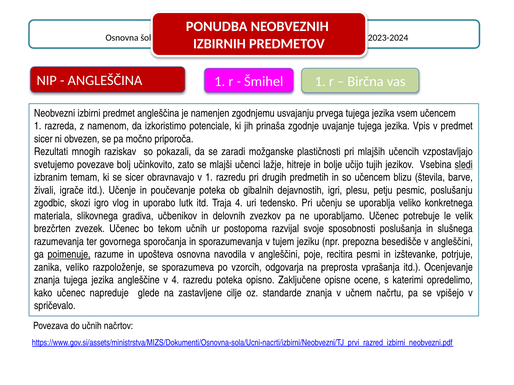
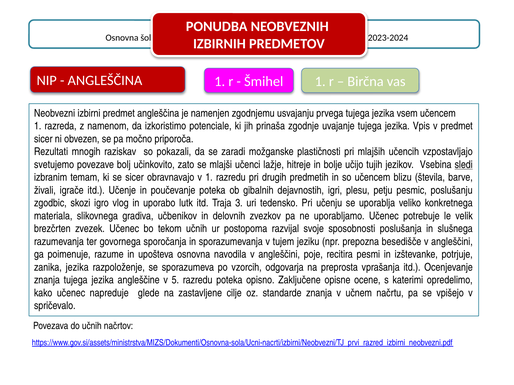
Traja 4: 4 -> 3 (239, 203)
poimenuje underline: present -> none (69, 255)
zanika veliko: veliko -> jezika (77, 268)
v 4: 4 -> 5 (175, 280)
